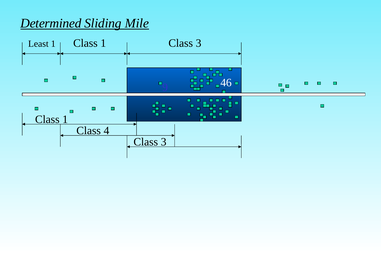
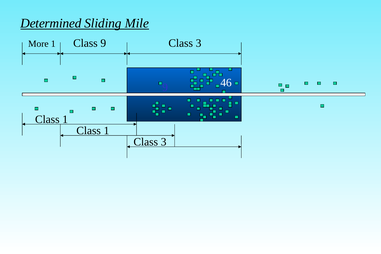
1: 1 -> 9 (103, 43)
Least: Least -> More (38, 44)
4: 4 -> 1 (106, 131)
